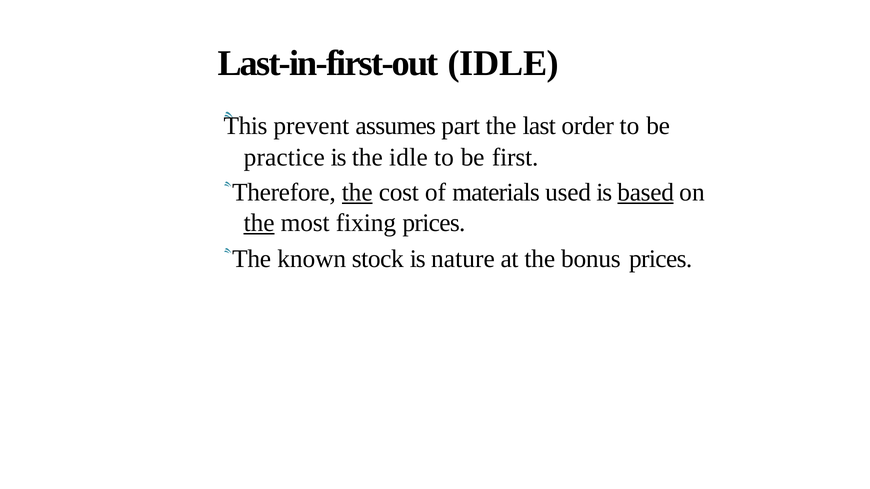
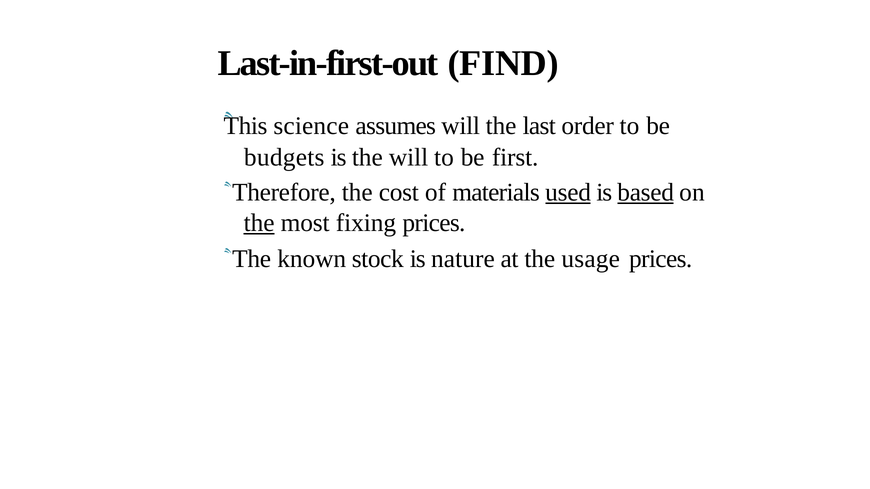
Last-in-first-out IDLE: IDLE -> FIND (503, 63)
prevent: prevent -> science (311, 126)
assumes part: part -> will (461, 126)
practice: practice -> budgets (284, 158)
the idle: idle -> will (409, 158)
the underline: present -> none (357, 192)
used underline: none -> present (568, 192)
bonus: bonus -> usage (591, 259)
